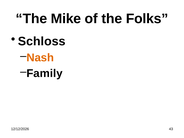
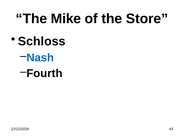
Folks: Folks -> Store (147, 19)
Nash colour: orange -> blue (40, 58)
Family: Family -> Fourth (45, 73)
